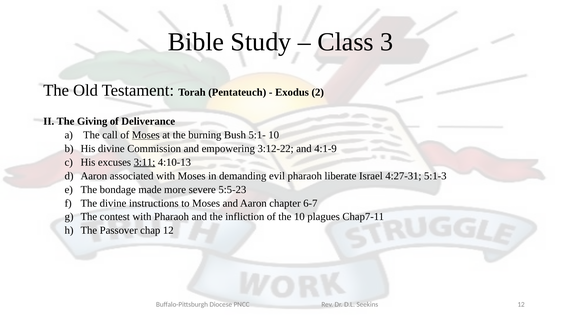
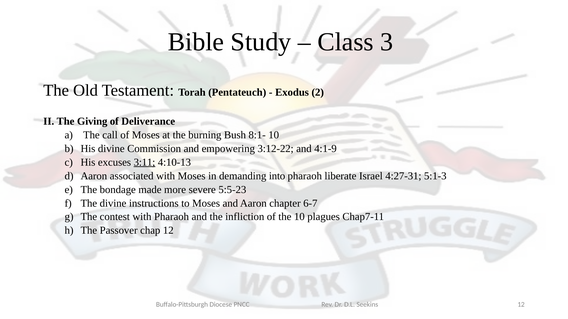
Moses underline: present -> none (146, 135)
5:1-: 5:1- -> 8:1- (257, 135)
evil: evil -> into (277, 176)
